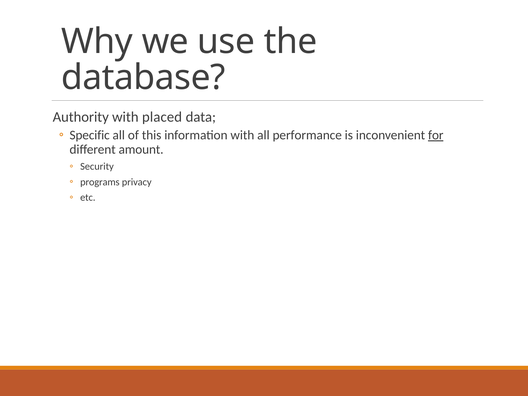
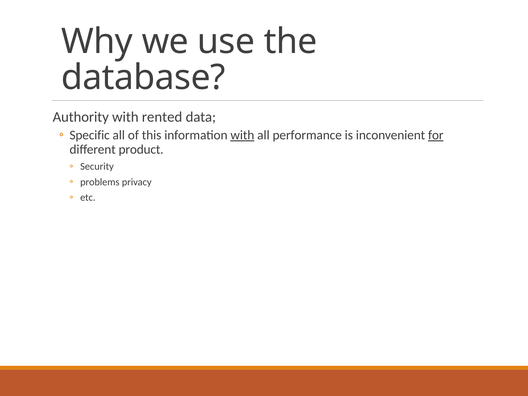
placed: placed -> rented (162, 117)
with underline: none -> present (242, 135)
amount: amount -> product (141, 149)
programs: programs -> problems (100, 182)
